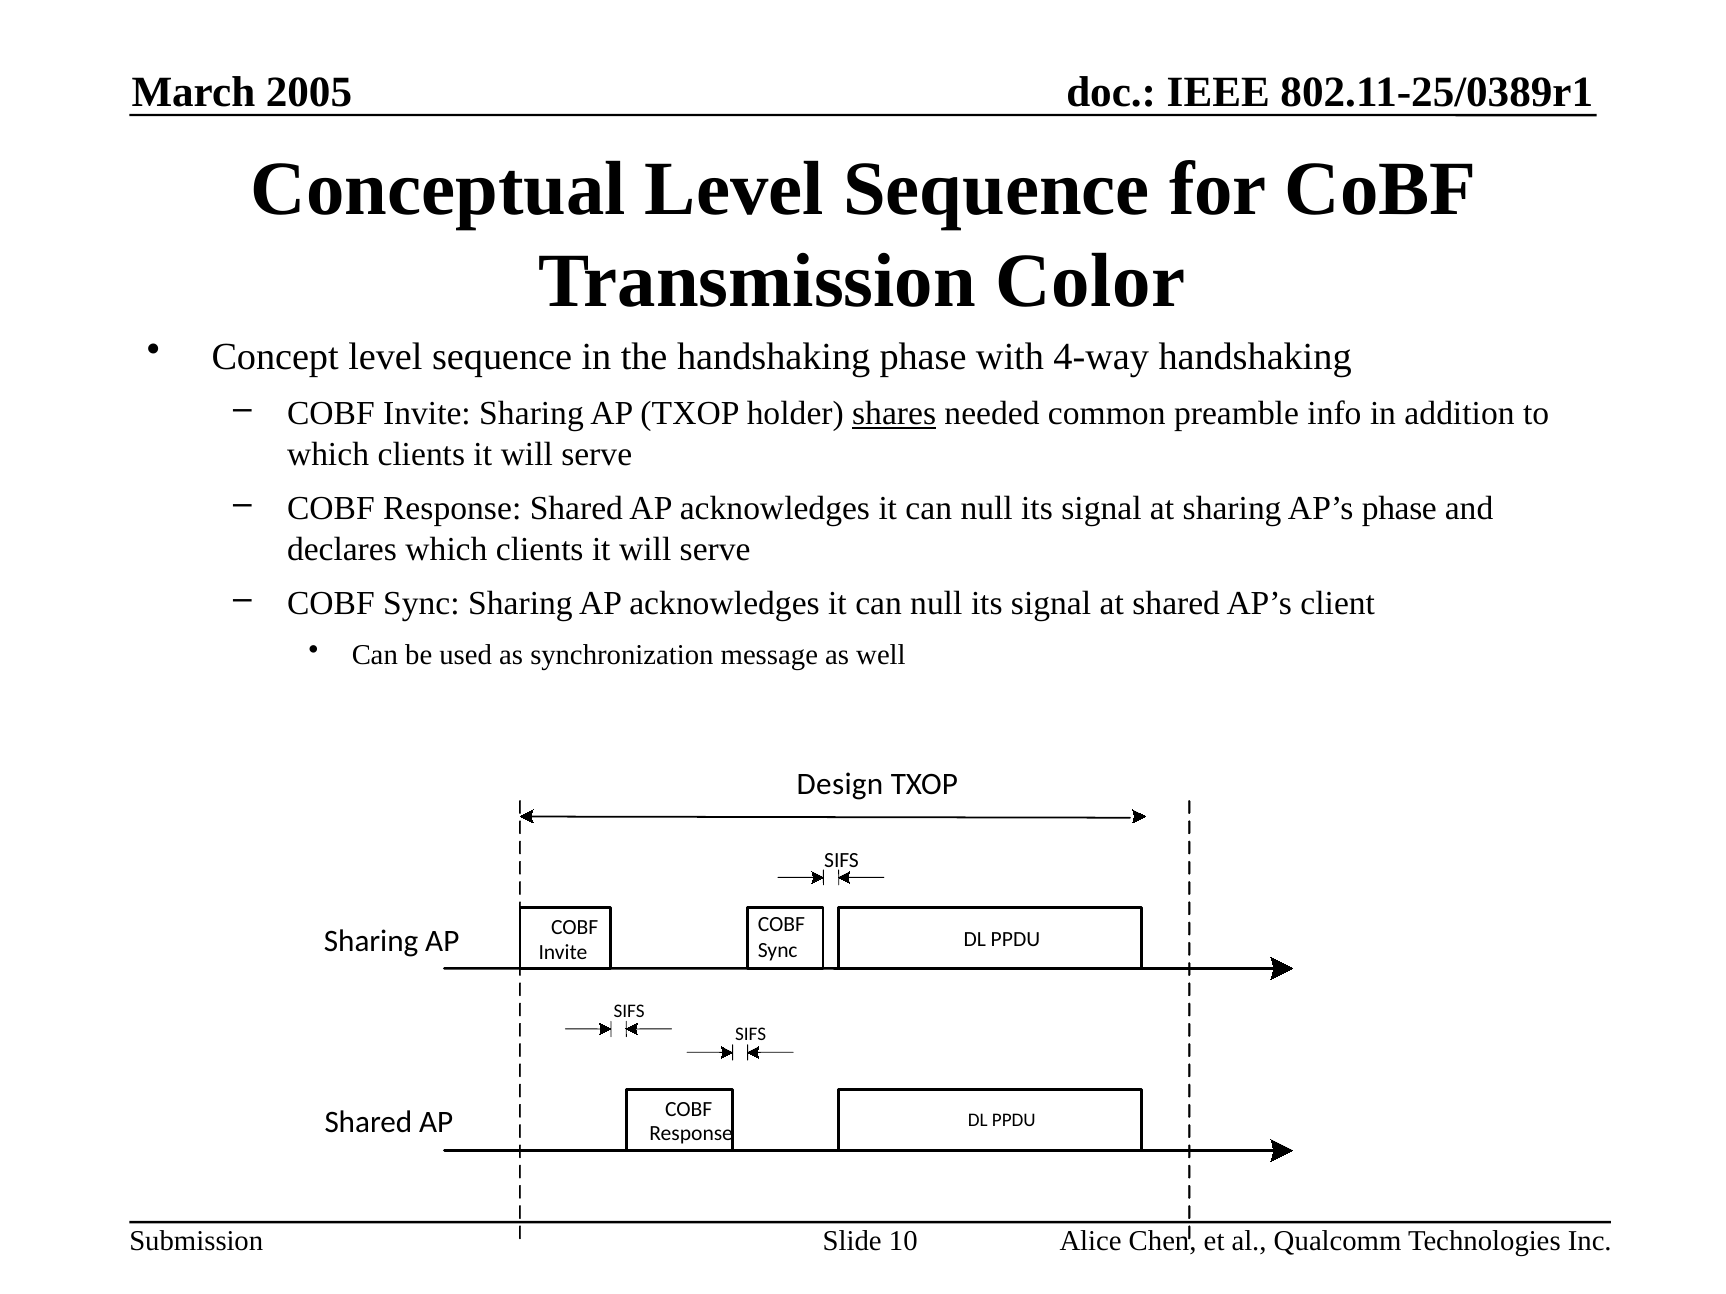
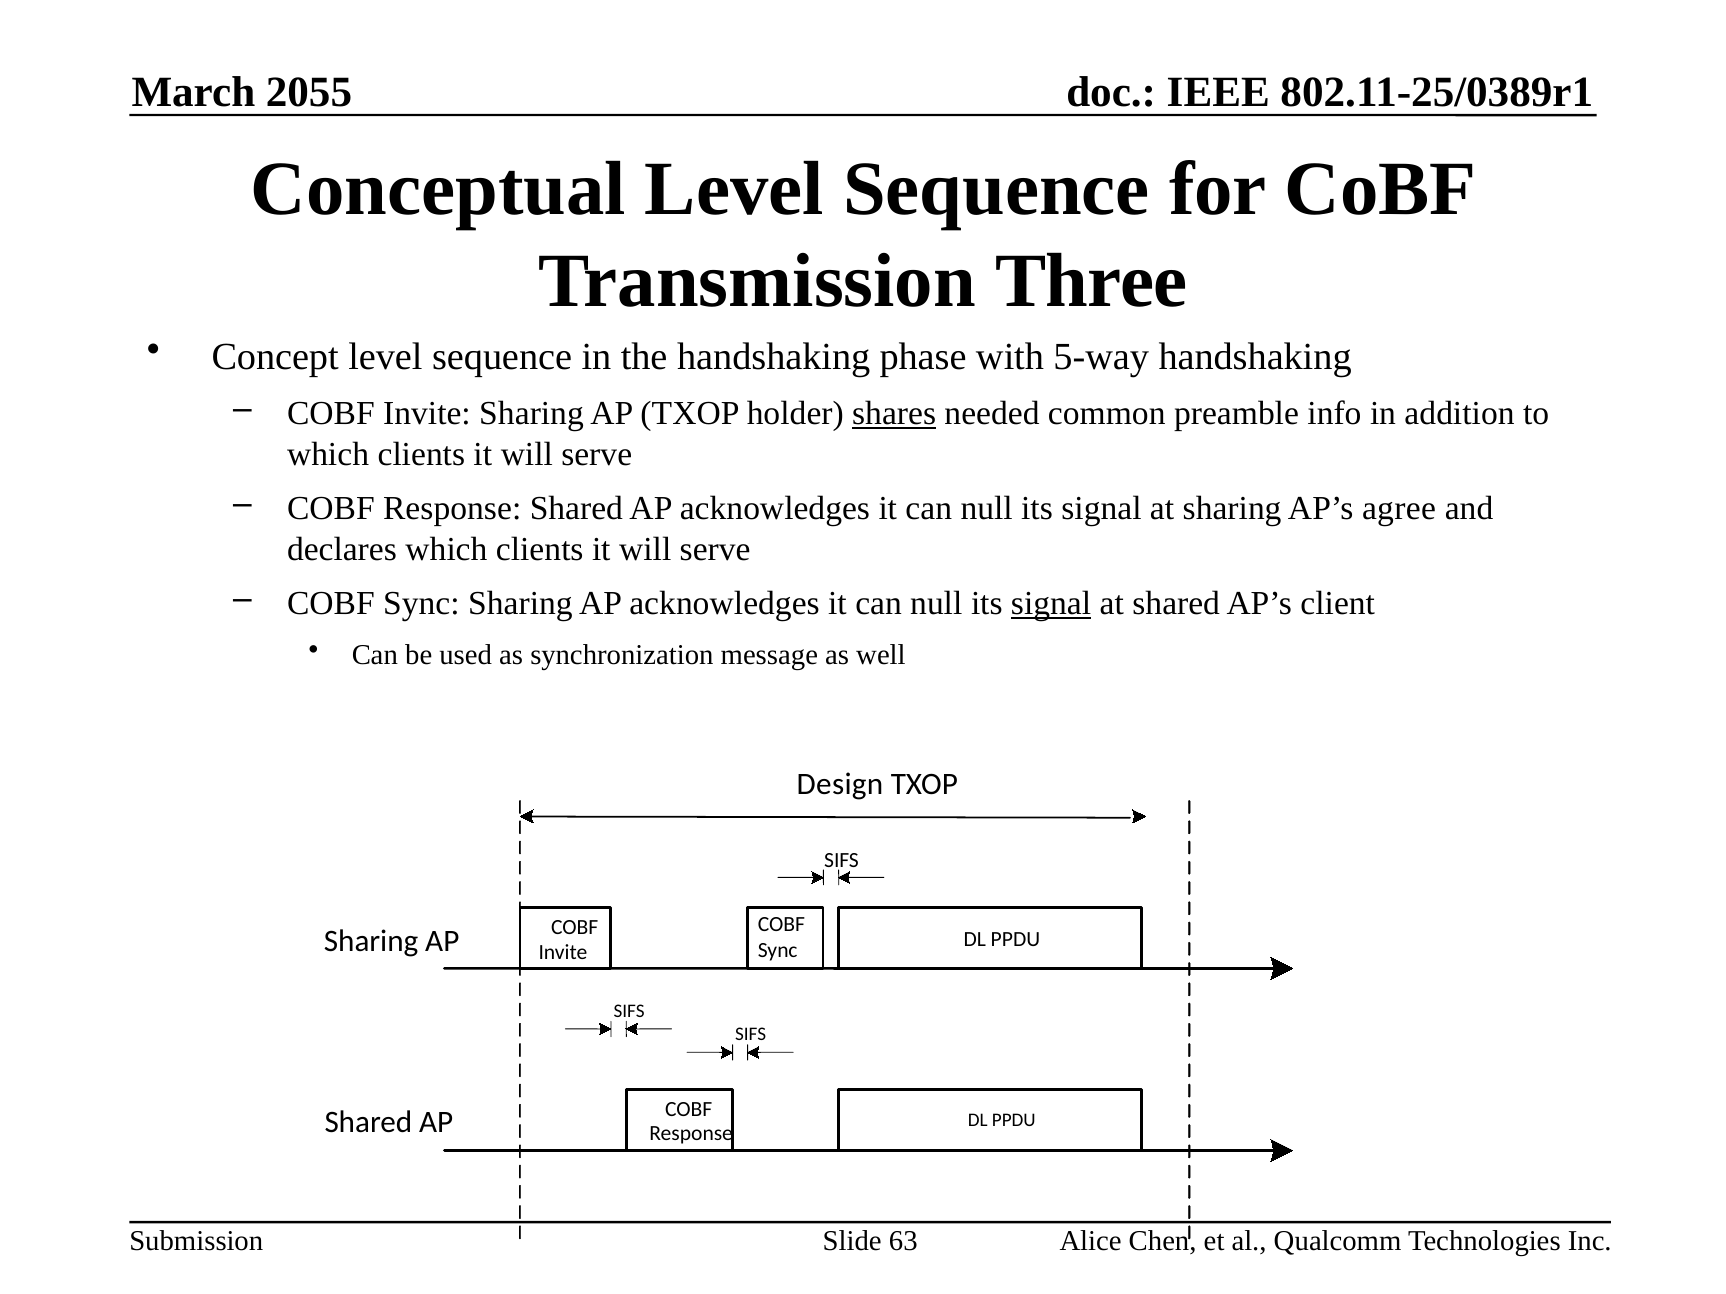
2005: 2005 -> 2055 (309, 92)
Color: Color -> Three (1091, 281)
4-way: 4-way -> 5-way (1101, 357)
AP’s phase: phase -> agree (1399, 509)
signal underline: none -> present (1051, 604)
10: 10 -> 63 (903, 1242)
